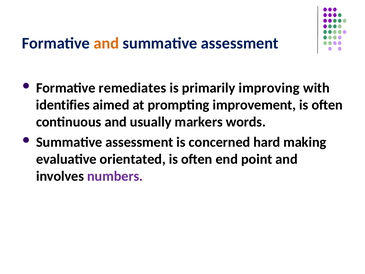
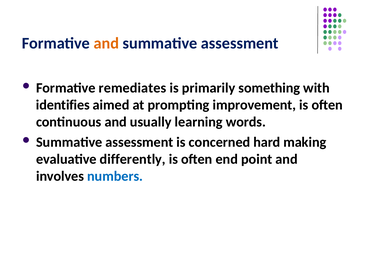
improving: improving -> something (269, 88)
markers: markers -> learning (199, 122)
orientated: orientated -> differently (133, 159)
numbers colour: purple -> blue (115, 176)
